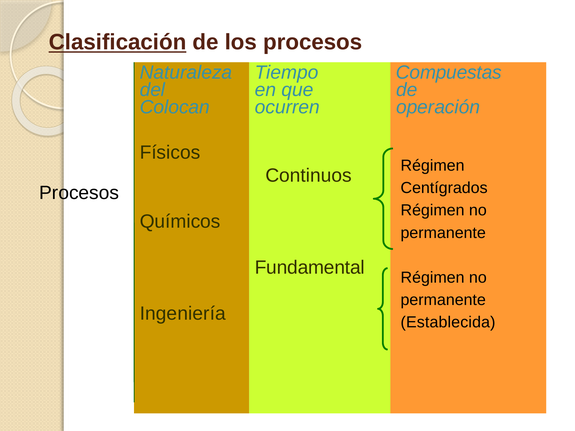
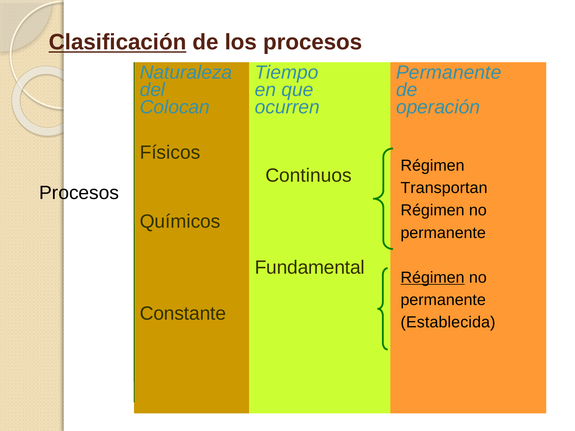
Compuestas: Compuestas -> Permanente (449, 73)
Centígrados: Centígrados -> Transportan (444, 188)
Régimen underline: none -> present (433, 278)
Ingeniería: Ingeniería -> Constante (183, 314)
